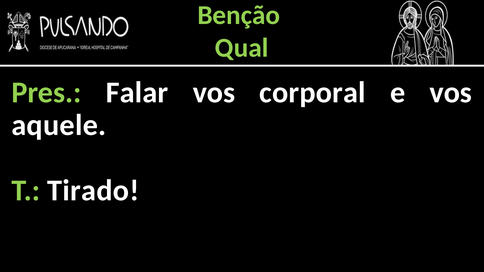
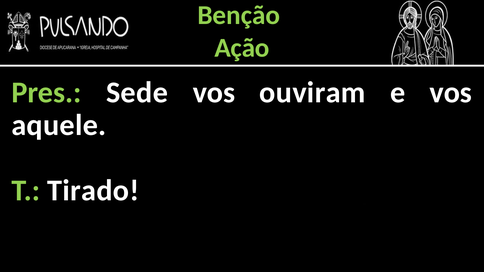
Qual: Qual -> Ação (242, 48)
Falar: Falar -> Sede (137, 93)
corporal: corporal -> ouviram (312, 93)
